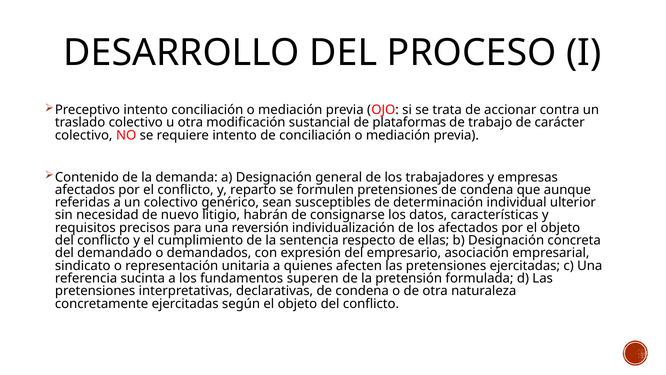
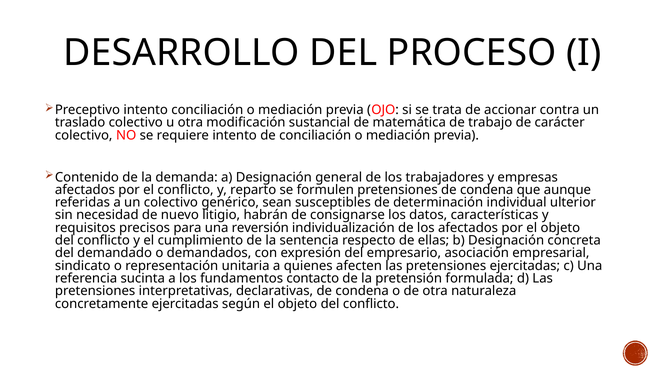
plataformas: plataformas -> matemática (409, 122)
superen: superen -> contacto (313, 278)
